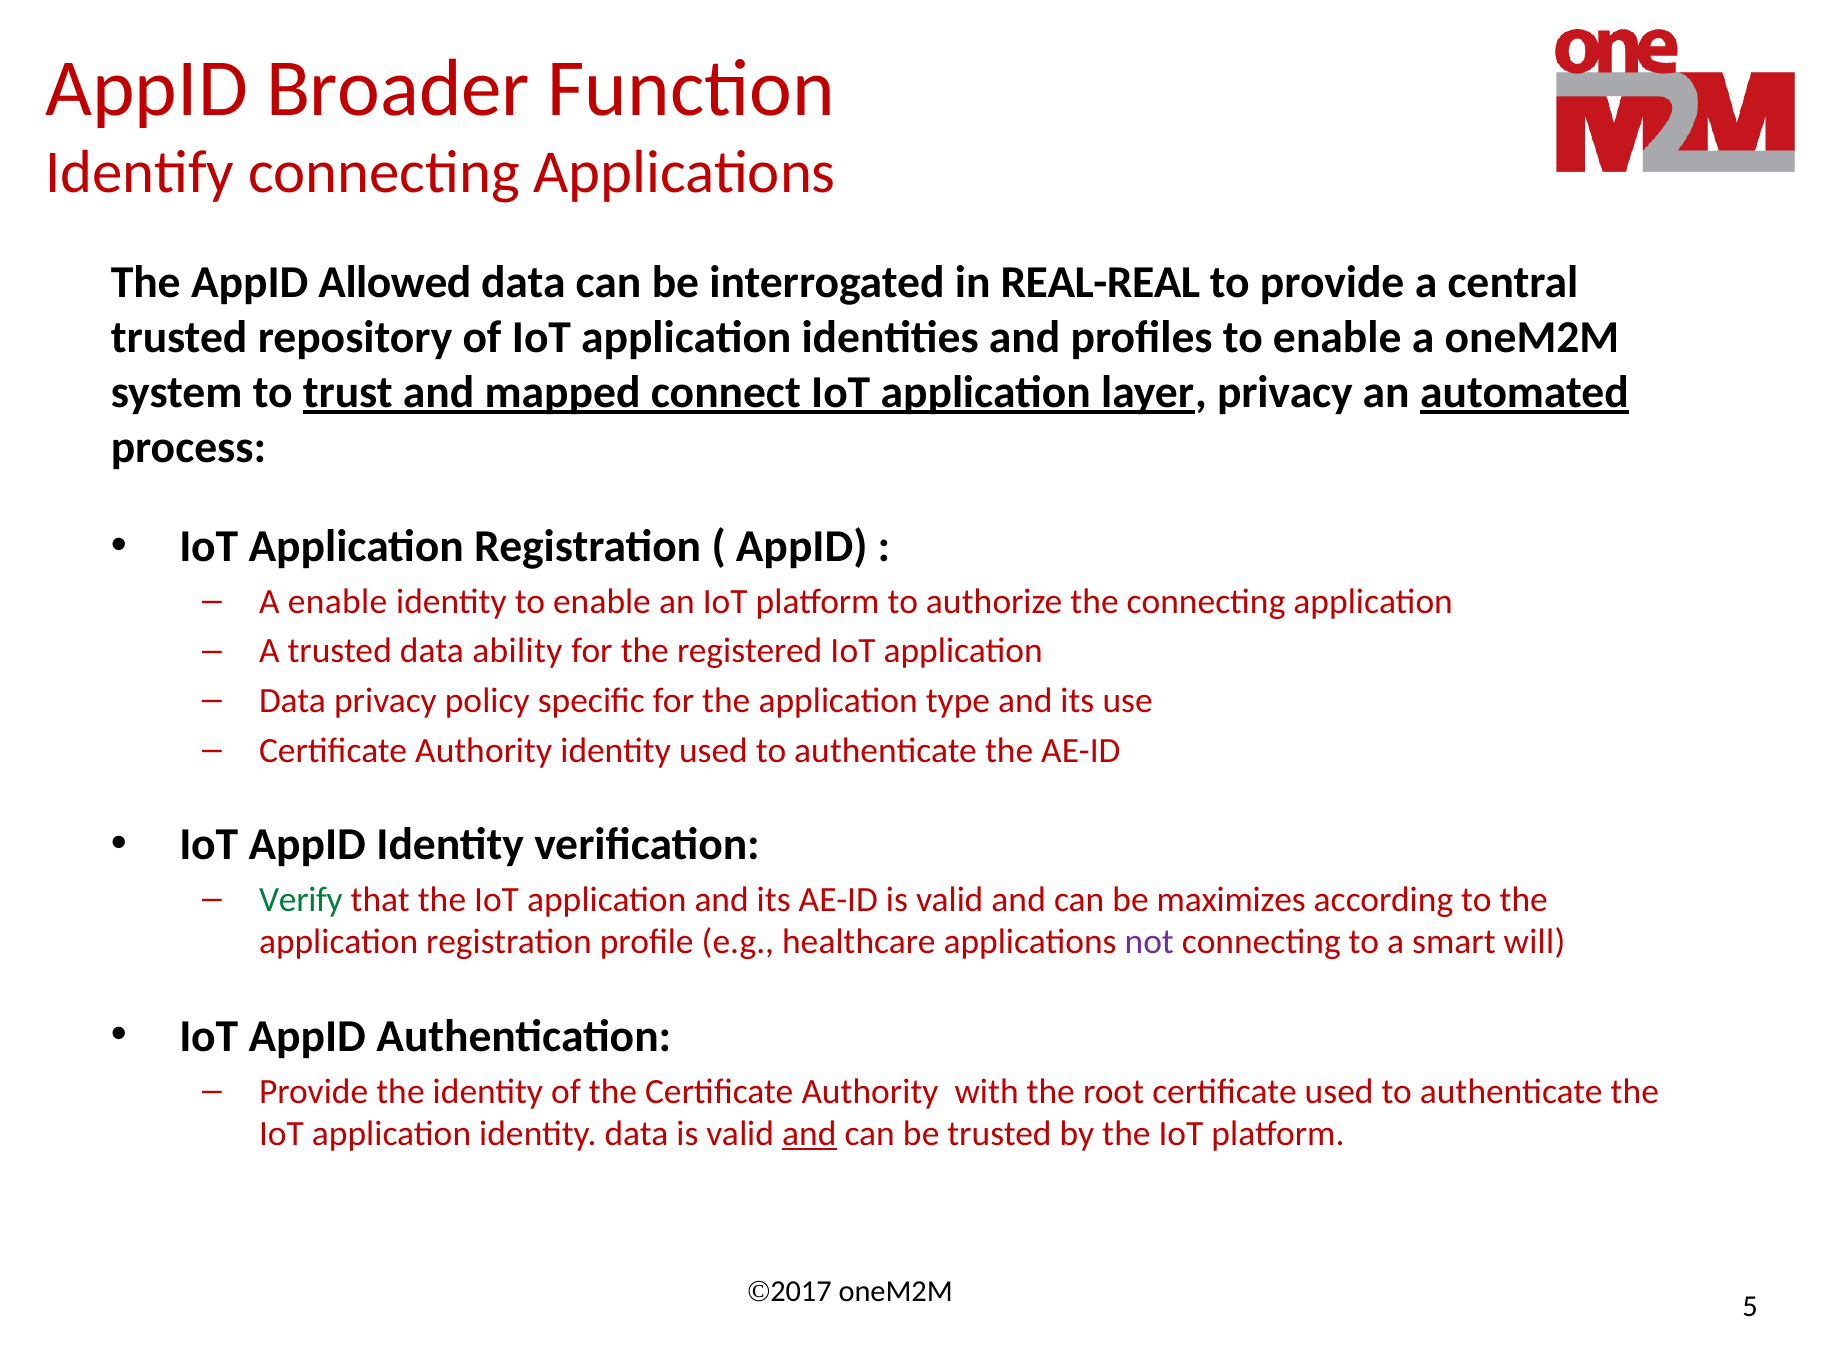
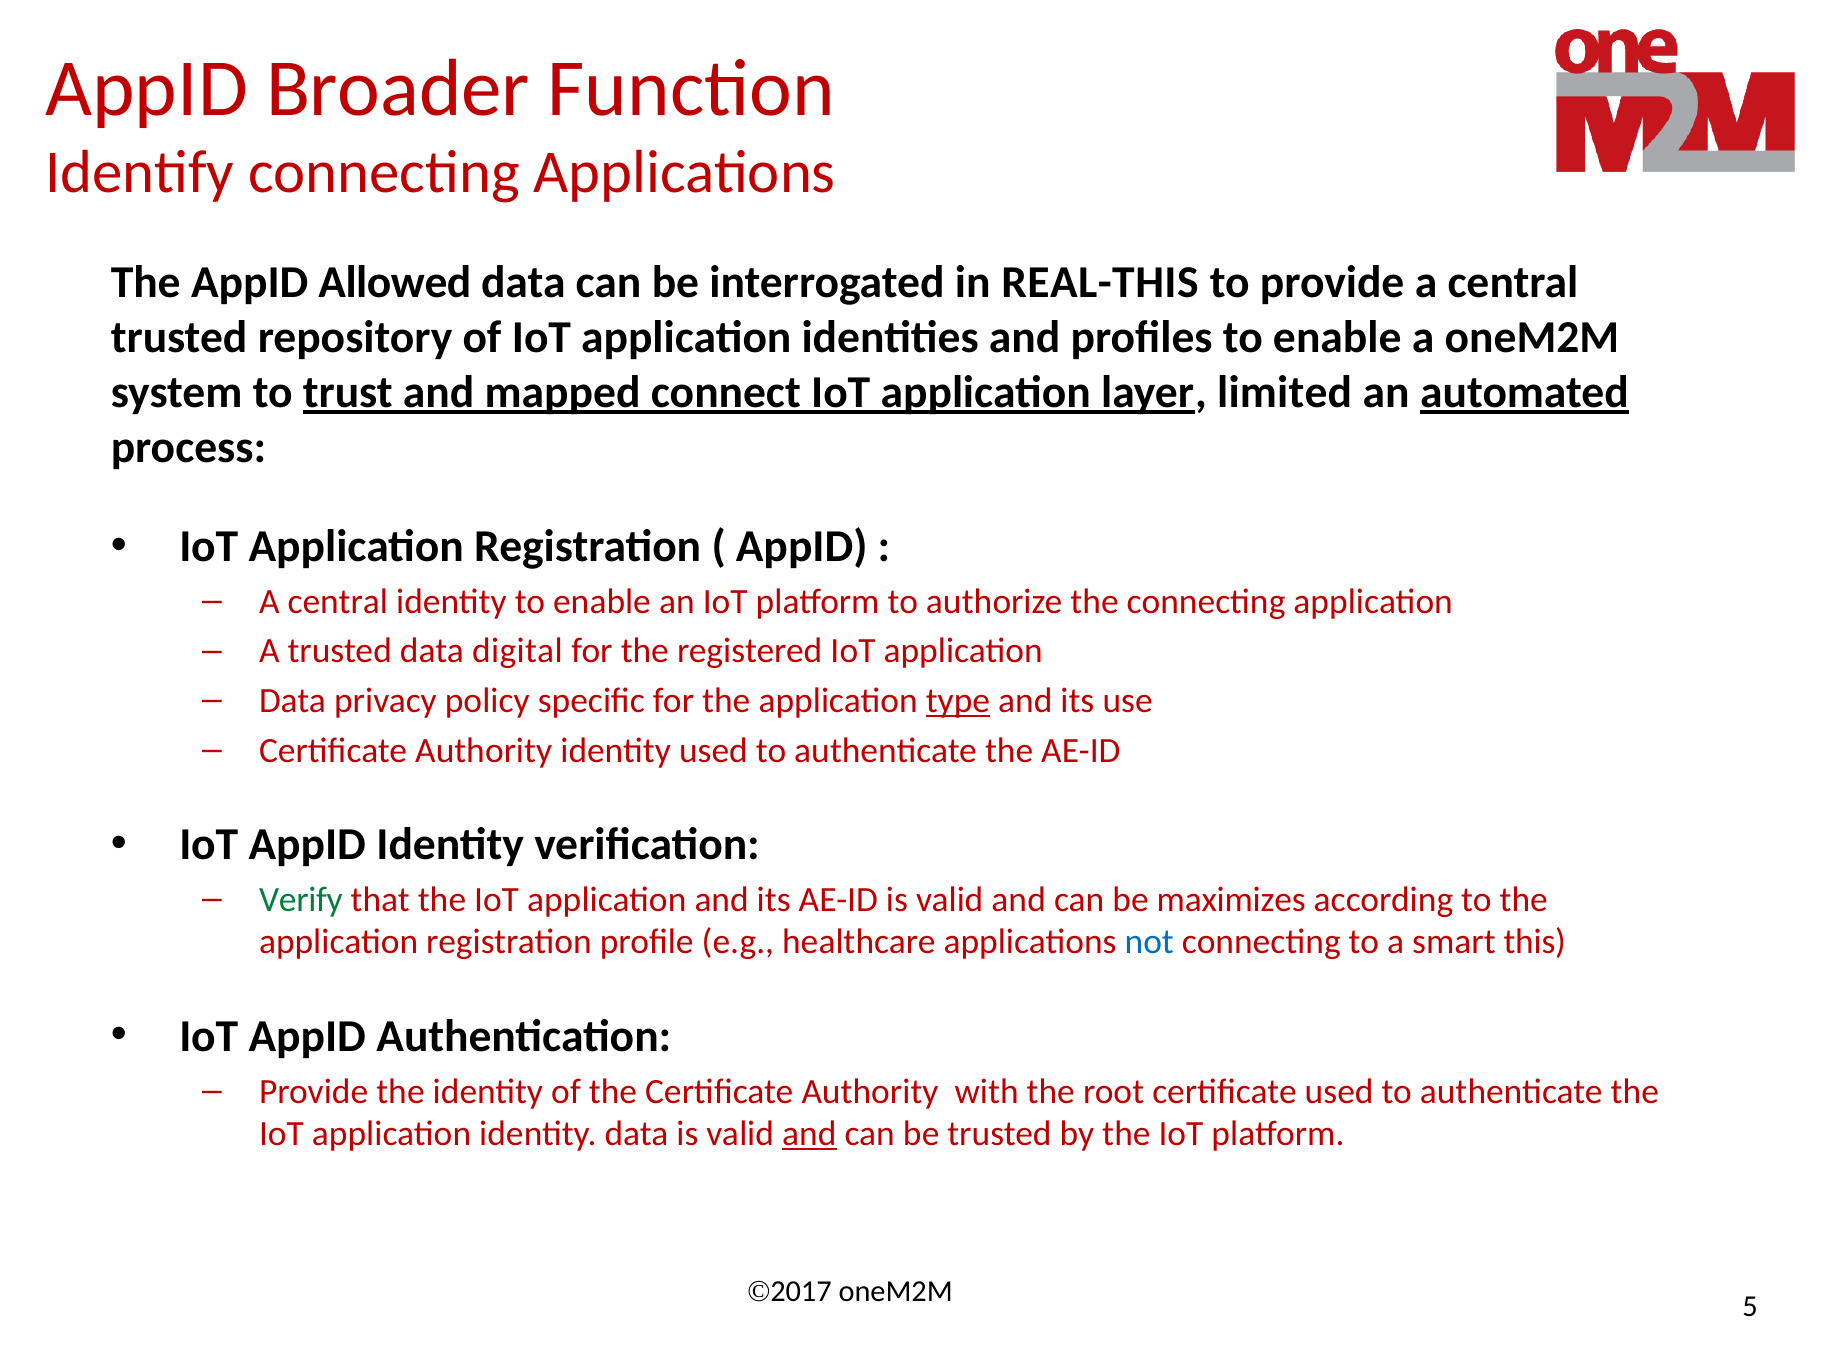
REAL-REAL: REAL-REAL -> REAL-THIS (1100, 283)
layer privacy: privacy -> limited (1285, 392)
enable: enable -> central (338, 601)
ability: ability -> digital (517, 651)
type underline: none -> present (958, 701)
not colour: purple -> blue (1149, 942)
will: will -> this (1535, 942)
